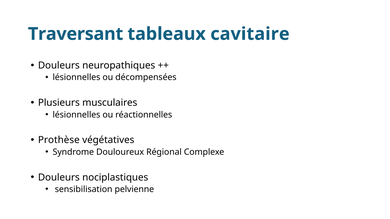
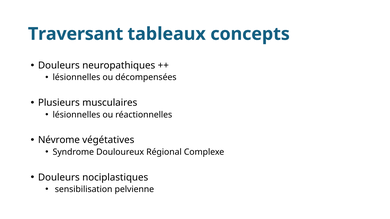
cavitaire: cavitaire -> concepts (250, 34)
Prothèse: Prothèse -> Névrome (59, 140)
